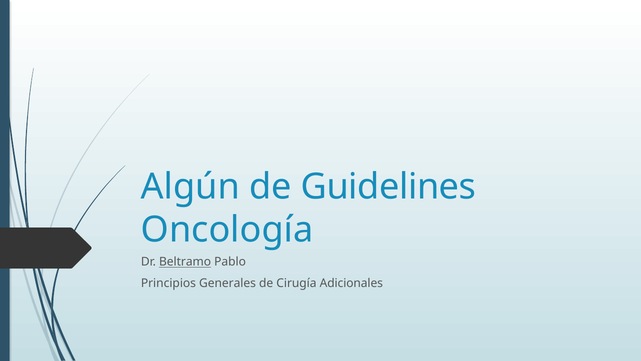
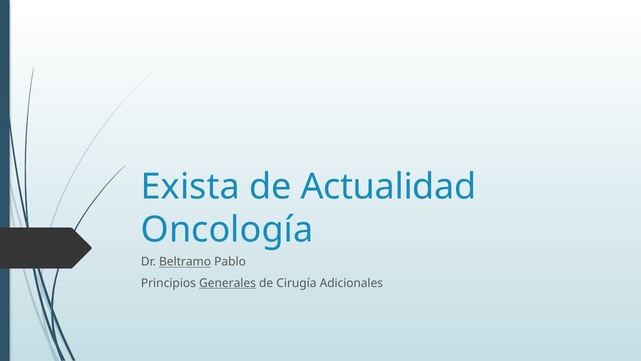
Algún: Algún -> Exista (190, 186)
Guidelines: Guidelines -> Actualidad (388, 186)
Generales underline: none -> present (228, 283)
